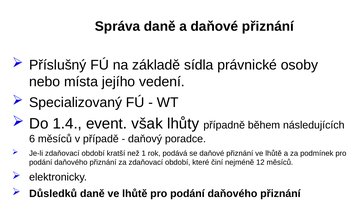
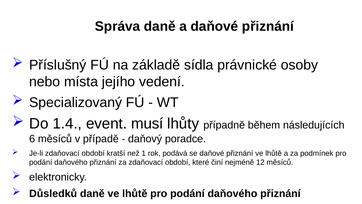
však: však -> musí (147, 124)
